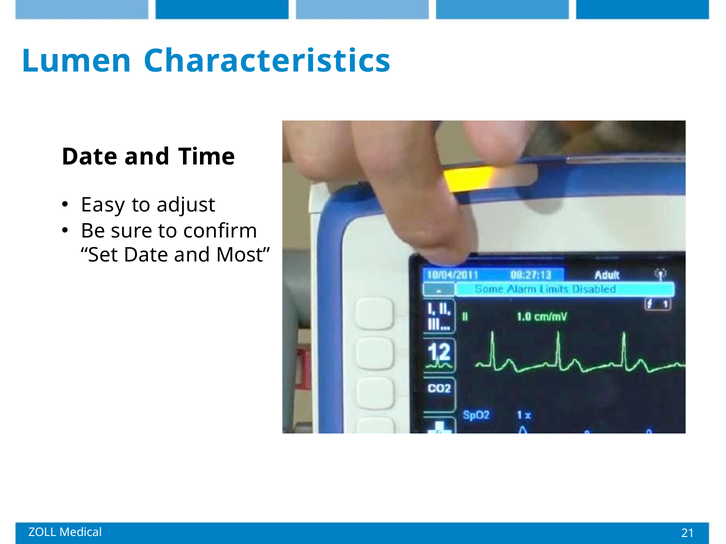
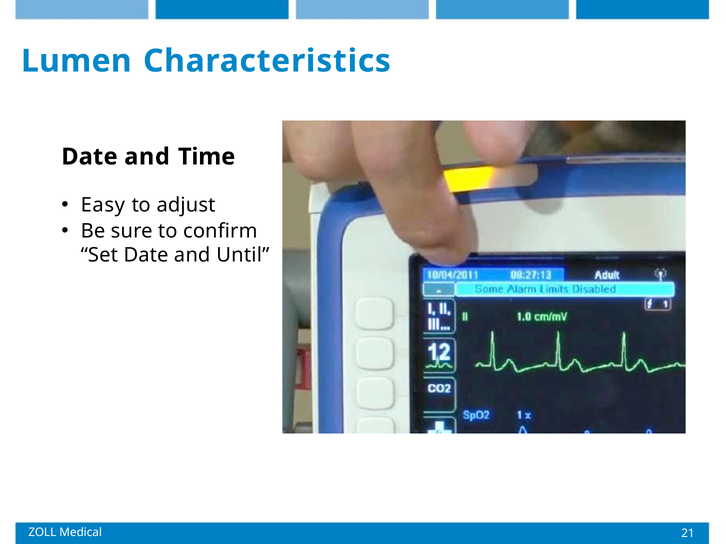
Most: Most -> Until (243, 255)
